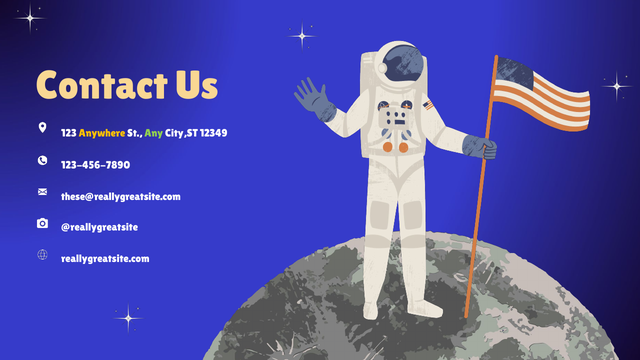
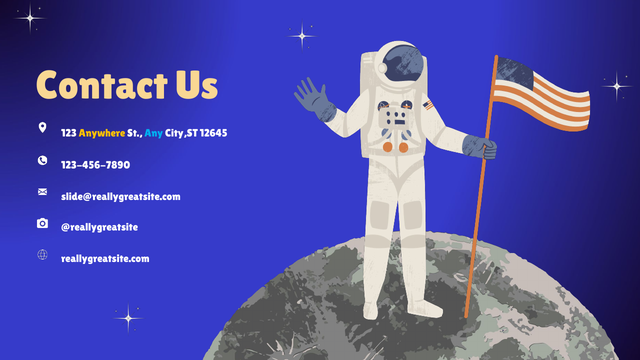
Any colour: light green -> light blue (154, 133)
12349: 12349 -> 12645 (214, 133)
these@reallygreatsite.com: these@reallygreatsite.com -> slide@reallygreatsite.com (121, 197)
